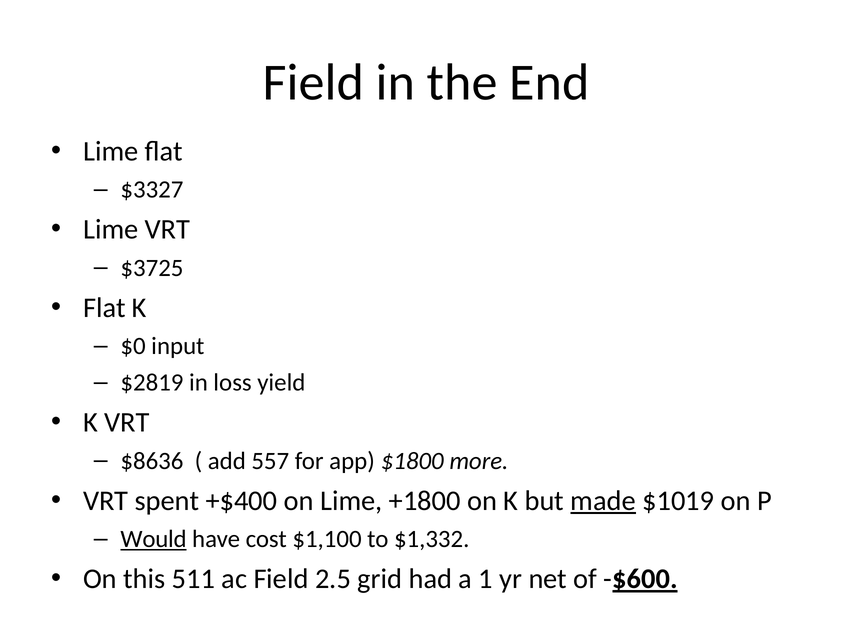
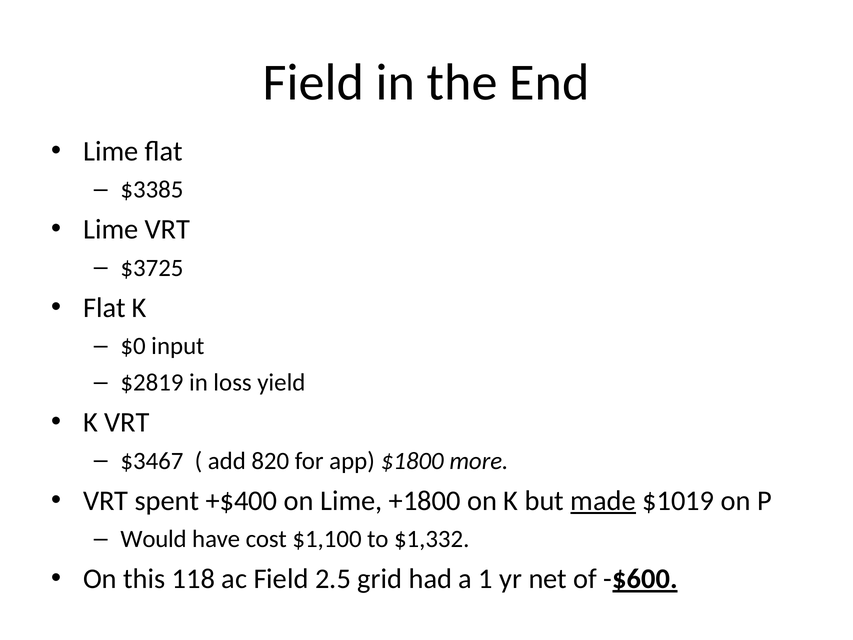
$3327: $3327 -> $3385 (152, 190)
$8636: $8636 -> $3467 (152, 461)
557: 557 -> 820 (270, 461)
Would underline: present -> none (154, 539)
511: 511 -> 118 (193, 579)
